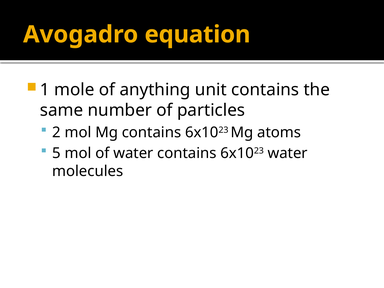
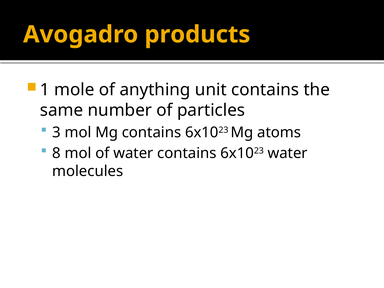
equation: equation -> products (197, 34)
2: 2 -> 3 (56, 132)
5: 5 -> 8 (56, 153)
